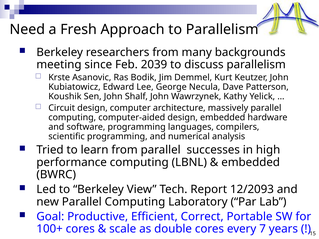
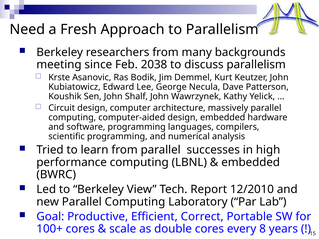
2039: 2039 -> 2038 (154, 65)
12/2093: 12/2093 -> 12/2010 (252, 190)
7: 7 -> 8 (263, 229)
